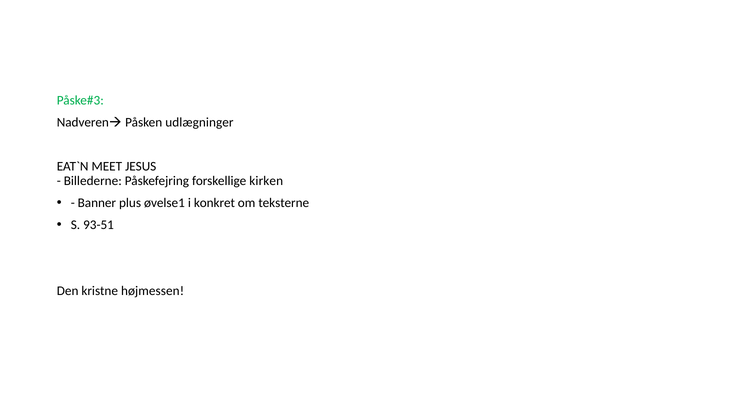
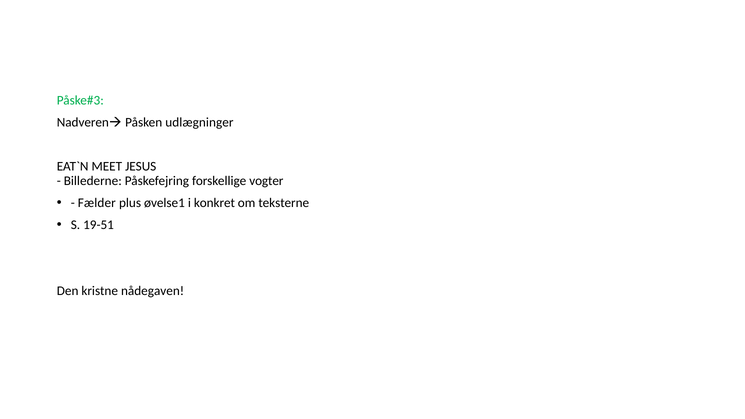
kirken: kirken -> vogter (266, 181)
Banner: Banner -> Fælder (97, 203)
93-51: 93-51 -> 19-51 (99, 225)
højmessen: højmessen -> nådegaven (153, 291)
